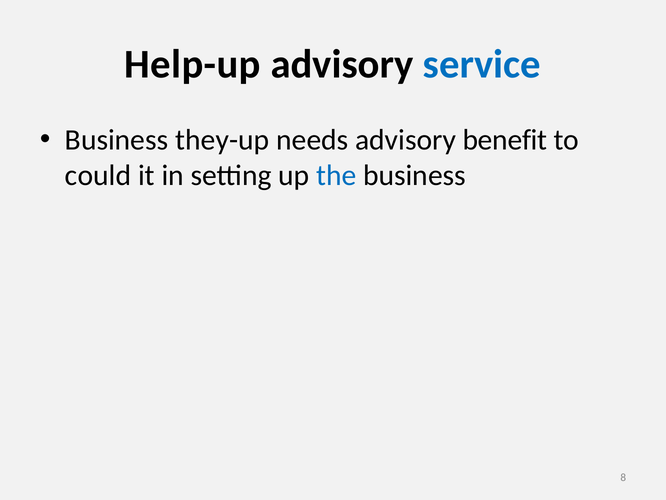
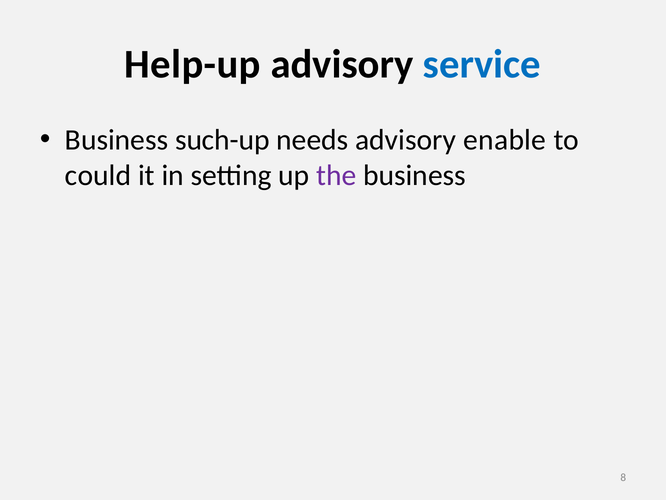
they-up: they-up -> such-up (222, 140)
benefit: benefit -> enable (505, 140)
the colour: blue -> purple (336, 175)
